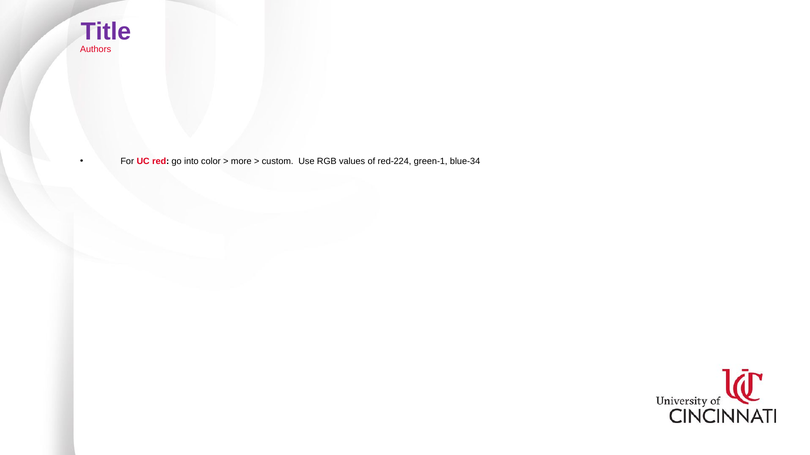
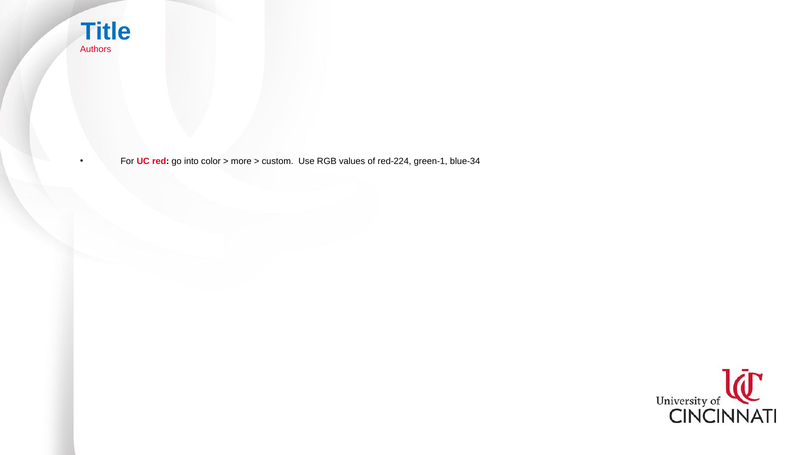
Title colour: purple -> blue (106, 31)
